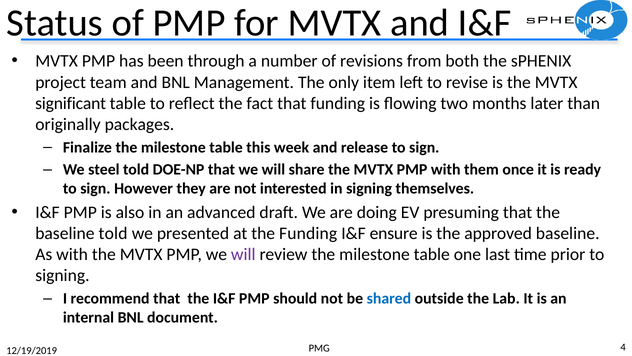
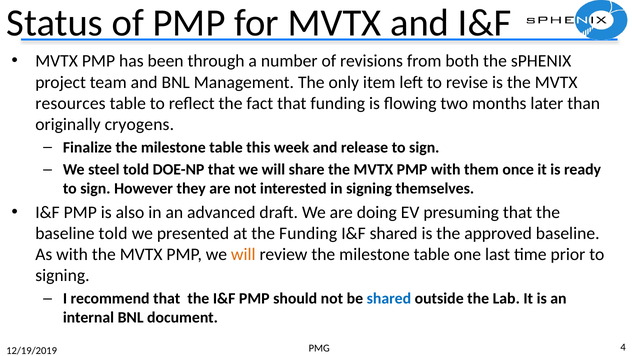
significant: significant -> resources (70, 103)
packages: packages -> cryogens (139, 124)
I&F ensure: ensure -> shared (394, 233)
will colour: purple -> orange (243, 254)
